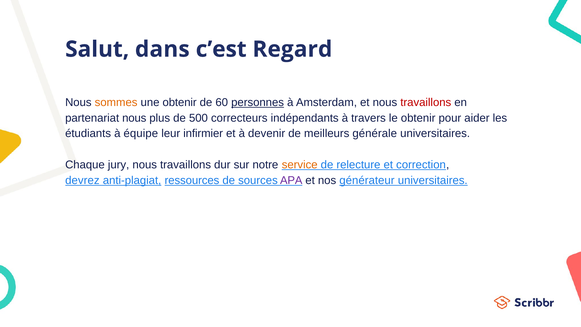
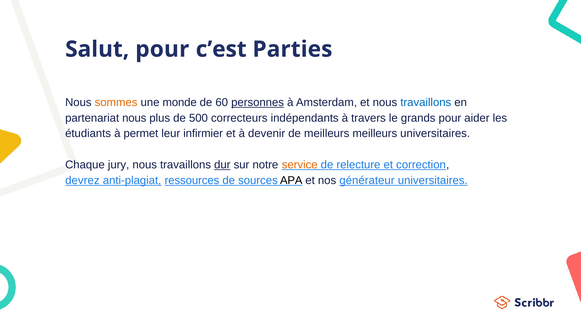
Salut dans: dans -> pour (162, 49)
Regard: Regard -> Parties (292, 49)
une obtenir: obtenir -> monde (180, 102)
travaillons colour: red -> blue (426, 102)
le obtenir: obtenir -> grands (418, 118)
équipe: équipe -> permet (141, 134)
meilleurs générale: générale -> meilleurs (375, 134)
dur underline: none -> present (222, 165)
APA colour: purple -> black (291, 180)
